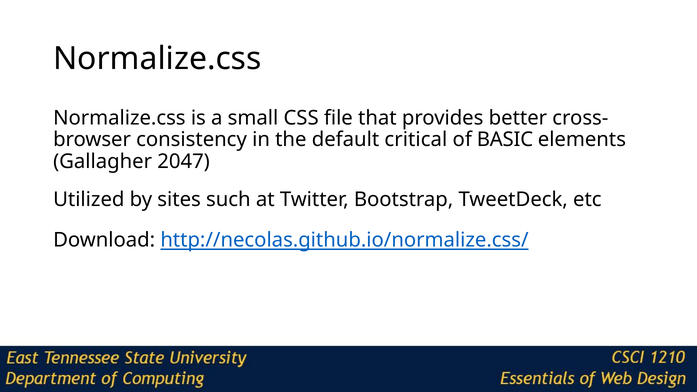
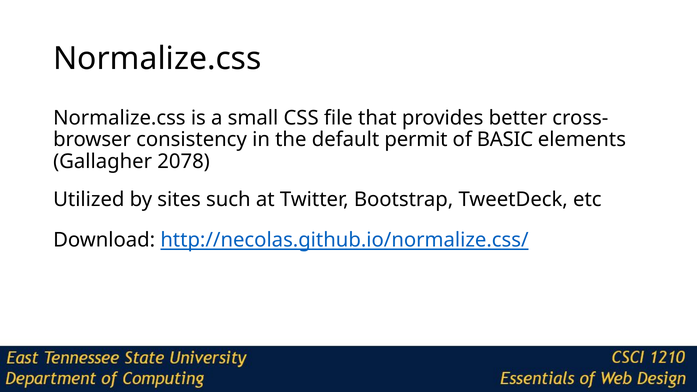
critical: critical -> permit (416, 140)
2047: 2047 -> 2078 (184, 162)
